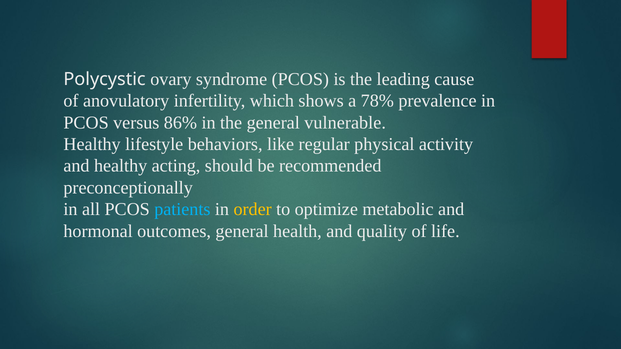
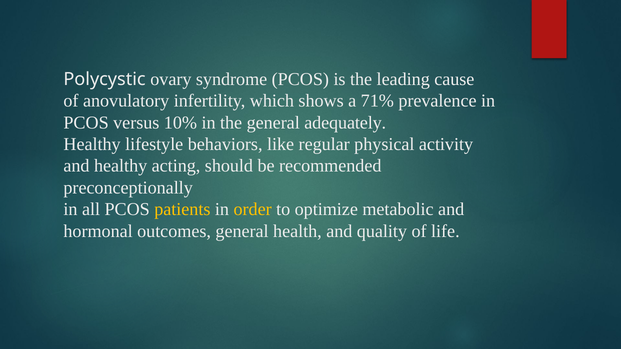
78%: 78% -> 71% (377, 101)
86%: 86% -> 10% (180, 123)
vulnerable: vulnerable -> adequately (345, 123)
patients colour: light blue -> yellow (182, 210)
